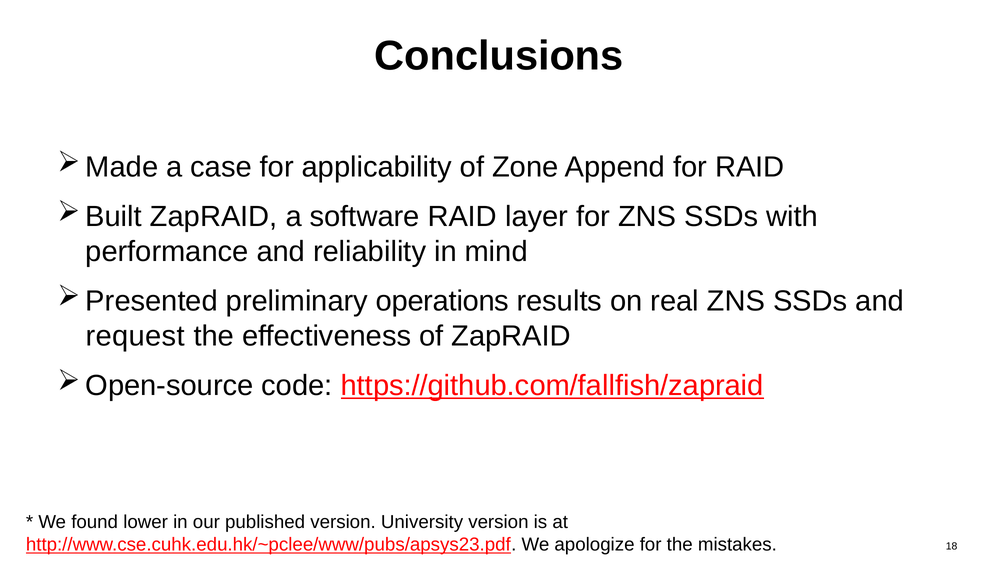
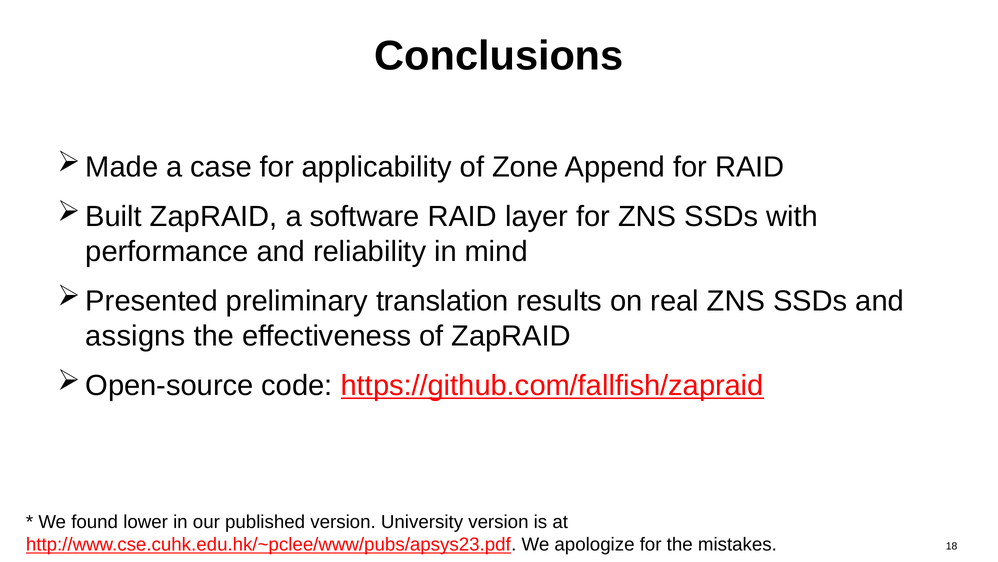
operations: operations -> translation (442, 301)
request: request -> assigns (135, 336)
